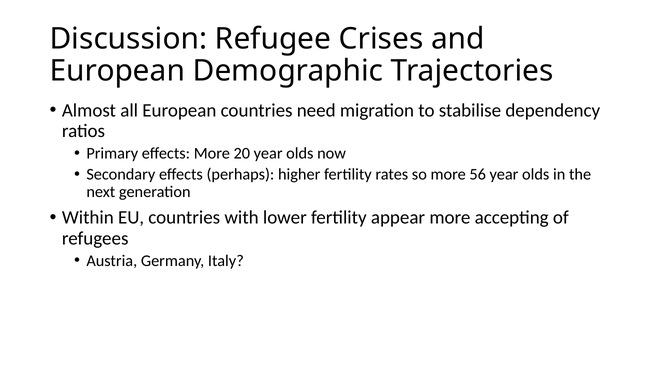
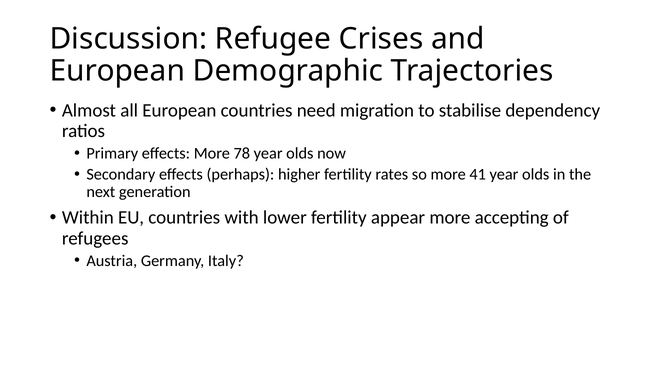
20: 20 -> 78 (242, 153)
56: 56 -> 41 (478, 174)
